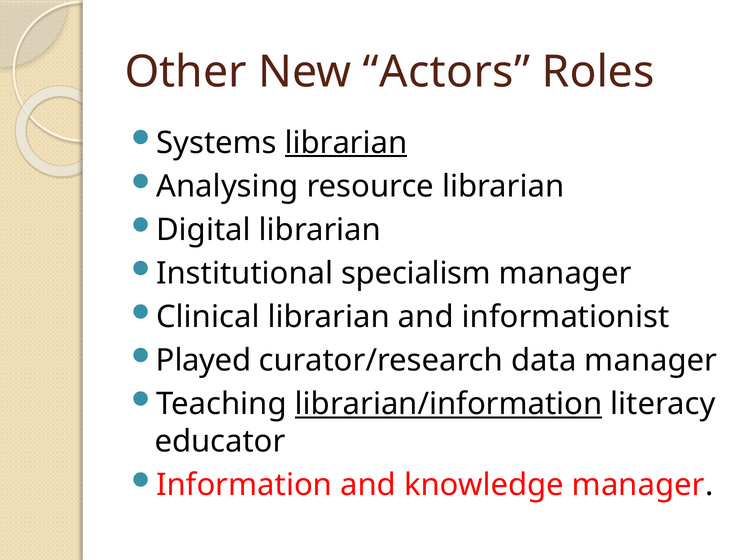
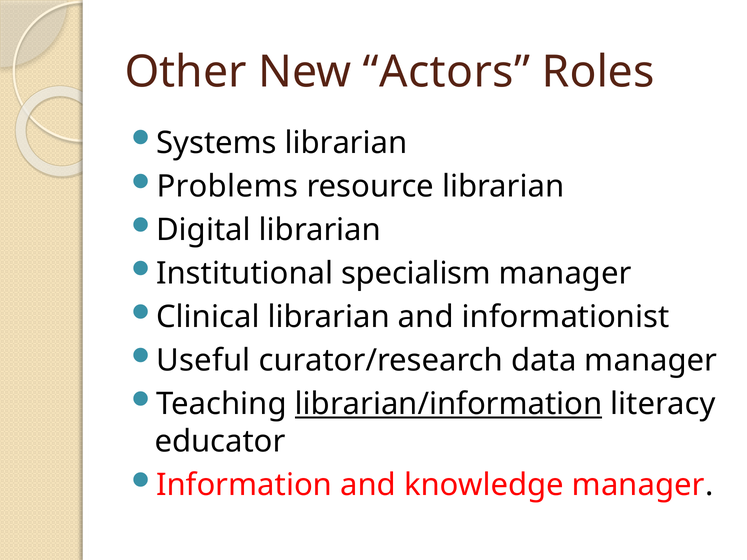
librarian underline: present -> none (346, 143)
Analysing: Analysing -> Problems (227, 186)
Played: Played -> Useful (203, 361)
